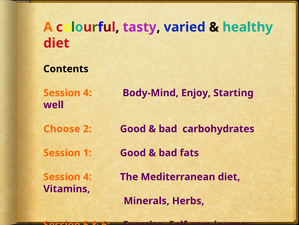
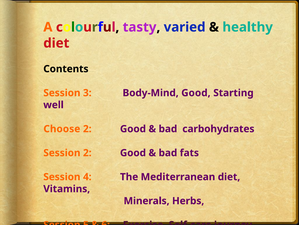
4: 4 -> 3 (87, 93)
Body-Mind Enjoy: Enjoy -> Good (196, 93)
Session 1: 1 -> 2 (87, 152)
